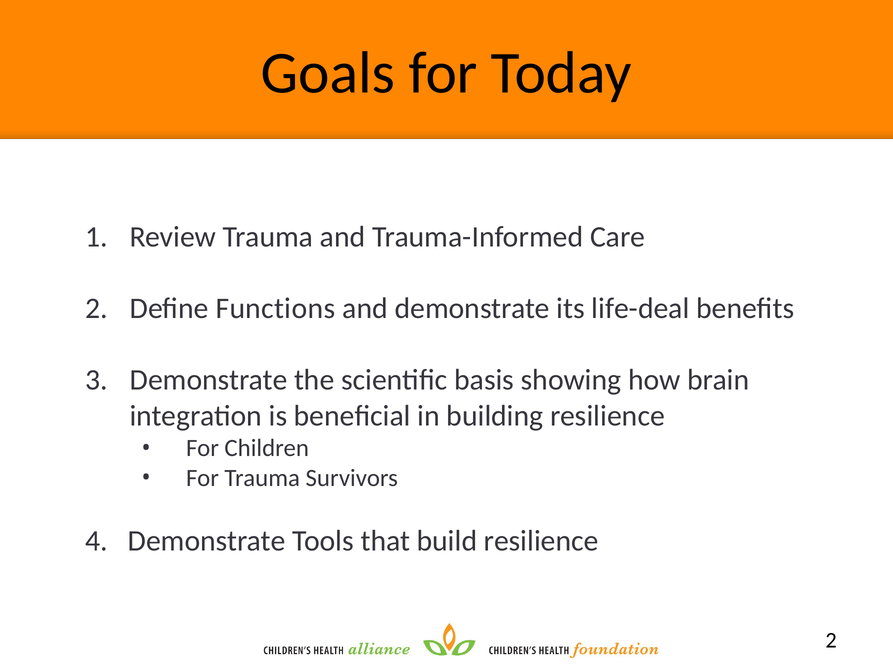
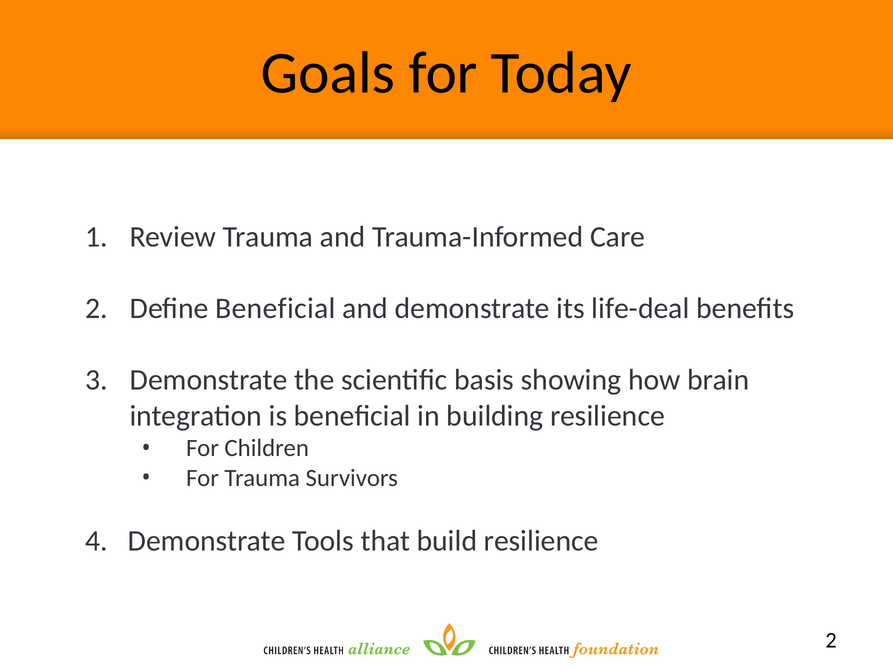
Define Functions: Functions -> Beneficial (275, 308)
